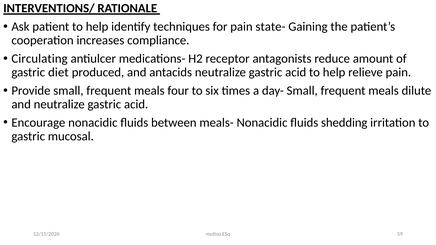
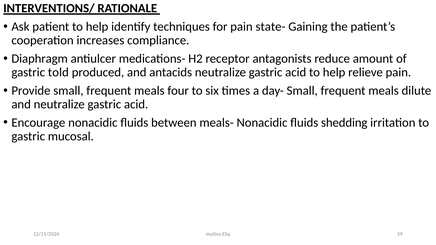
Circulating: Circulating -> Diaphragm (40, 59)
diet: diet -> told (58, 72)
